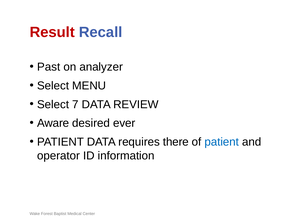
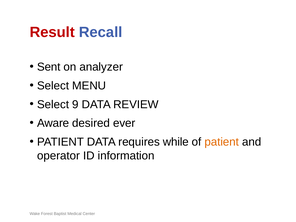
Past: Past -> Sent (49, 67)
7: 7 -> 9 (75, 104)
there: there -> while (176, 142)
patient colour: blue -> orange (222, 142)
